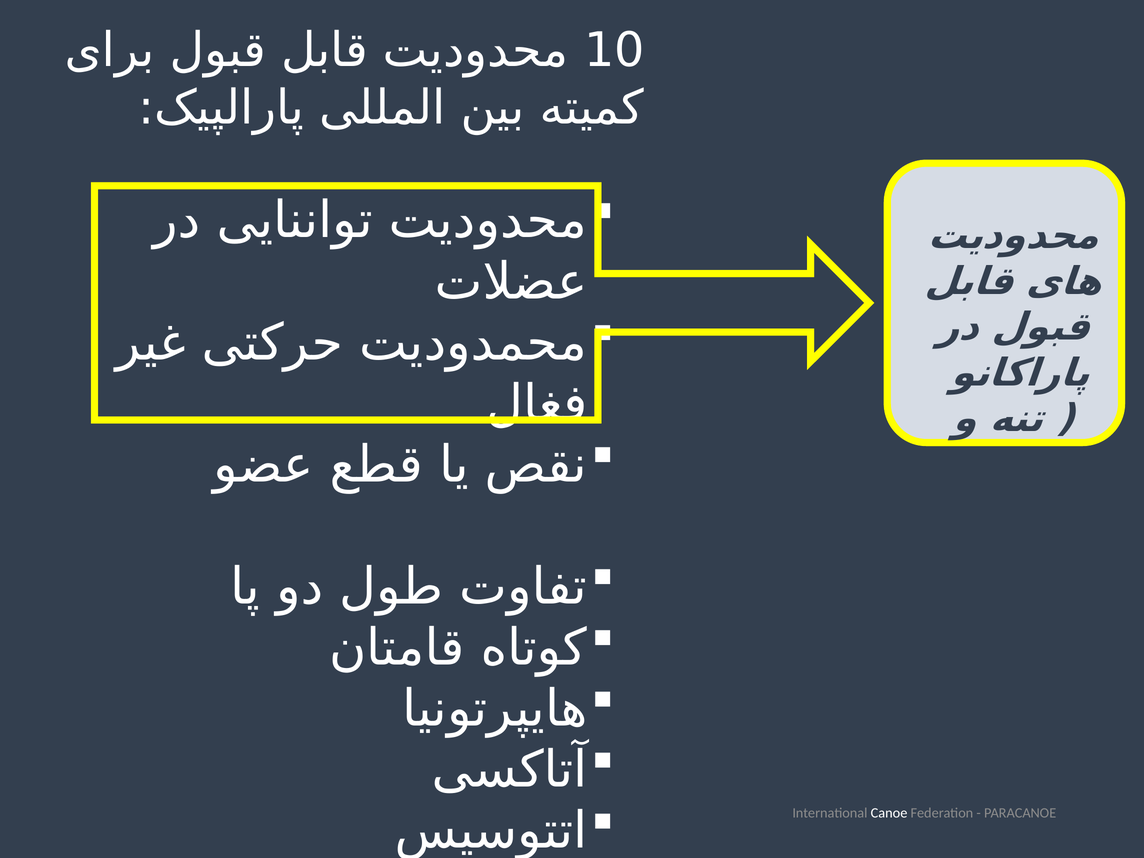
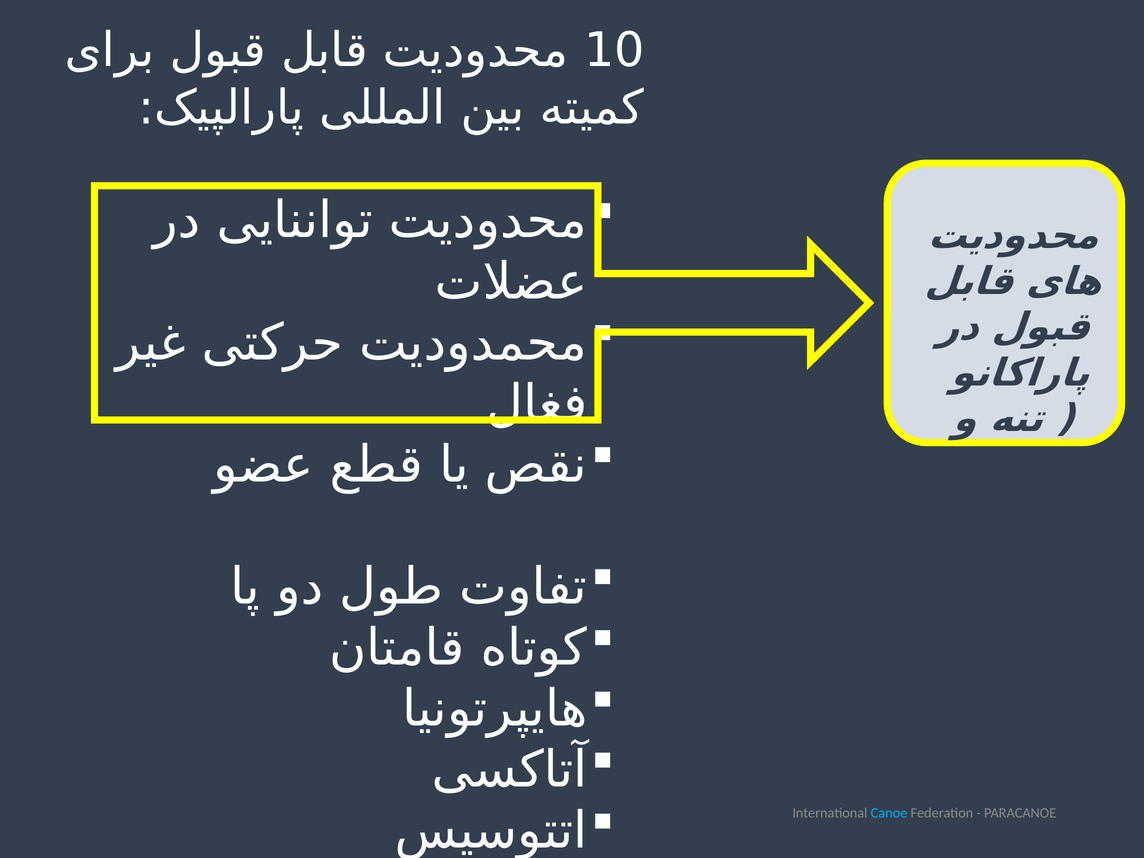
Canoe colour: white -> light blue (889, 813)
